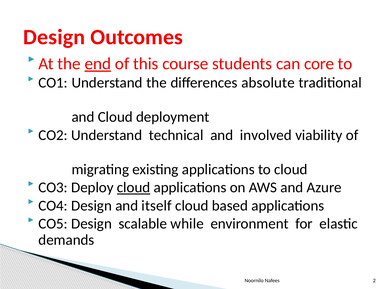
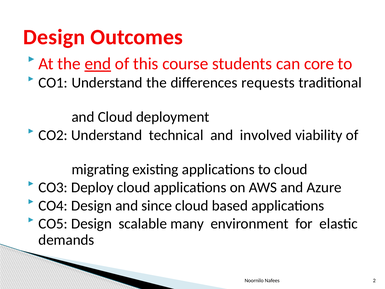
absolute: absolute -> requests (268, 83)
cloud underline: present -> none (134, 187)
itself: itself -> since (157, 205)
while: while -> many (187, 224)
